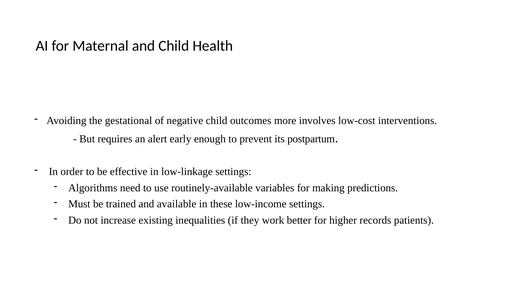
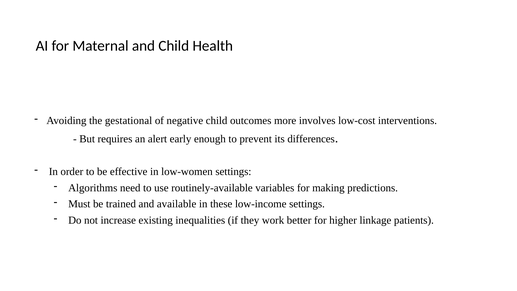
postpartum: postpartum -> differences (311, 139)
low-linkage: low-linkage -> low-women (187, 172)
records: records -> linkage (375, 220)
